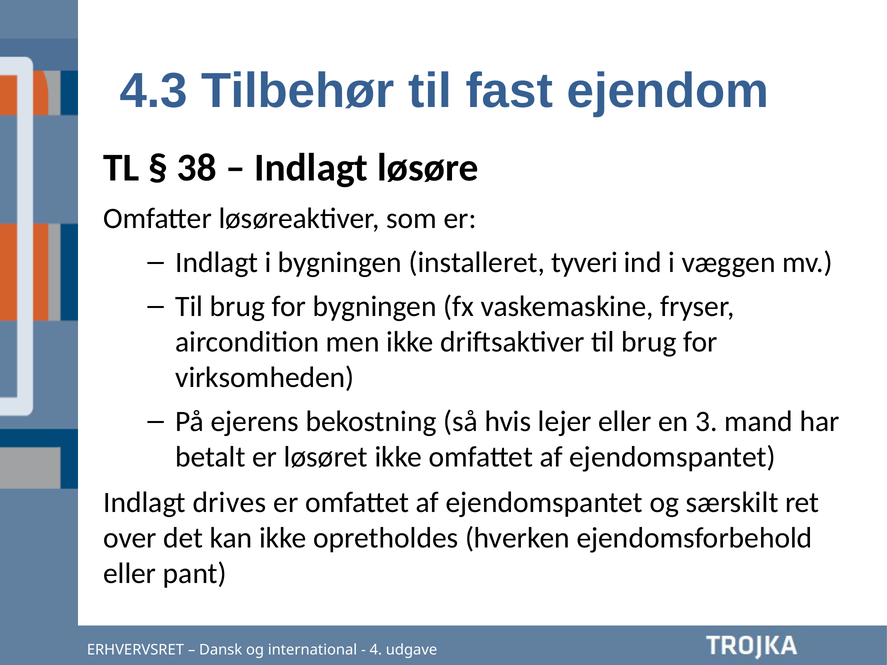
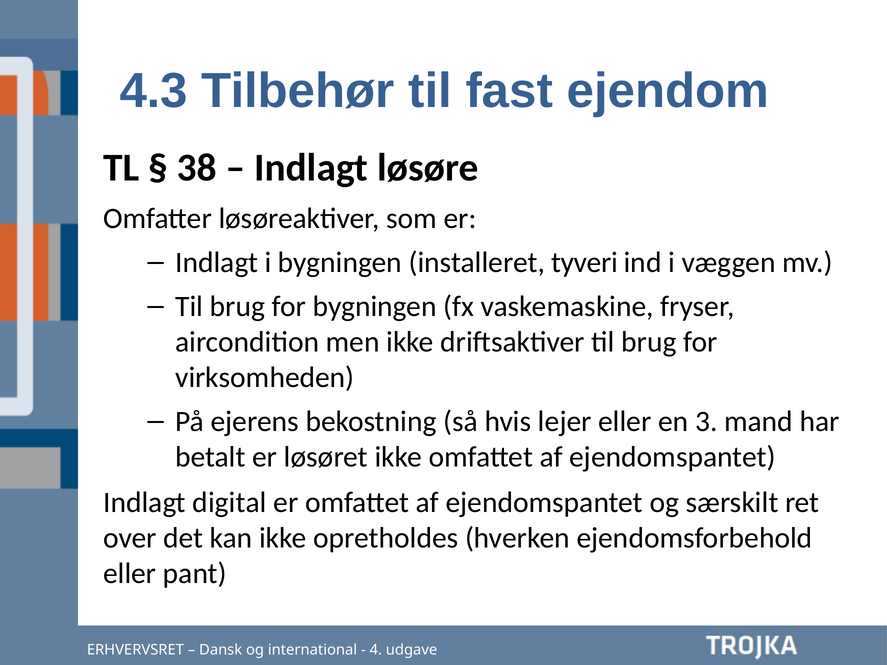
drives: drives -> digital (230, 503)
